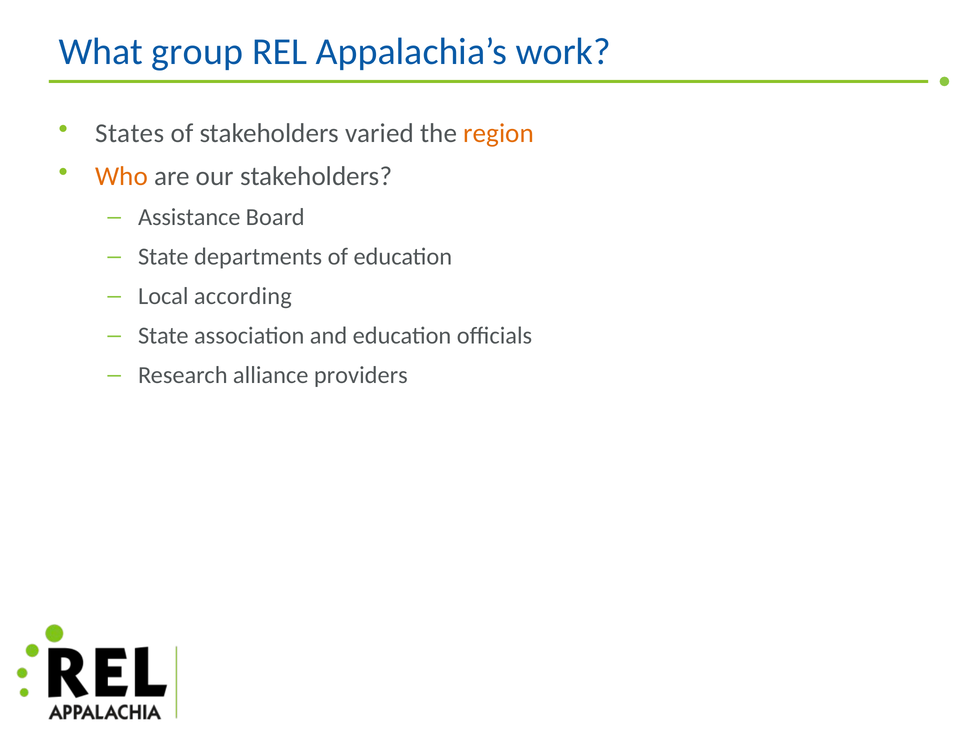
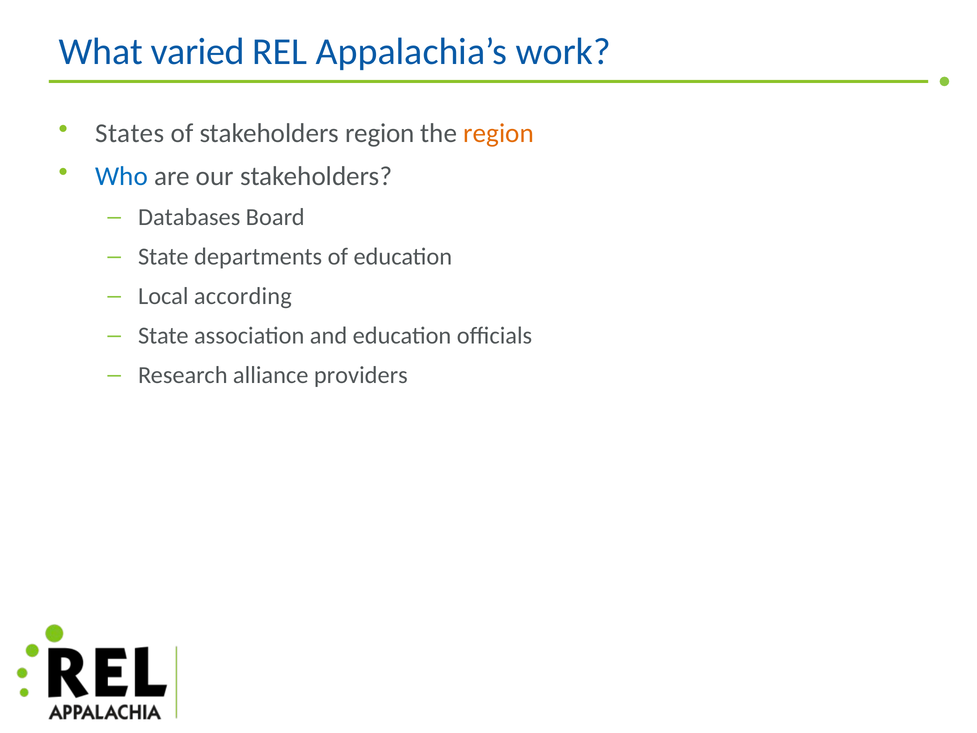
group: group -> varied (198, 51)
stakeholders varied: varied -> region (380, 133)
Who colour: orange -> blue (122, 176)
Assistance: Assistance -> Databases (189, 217)
